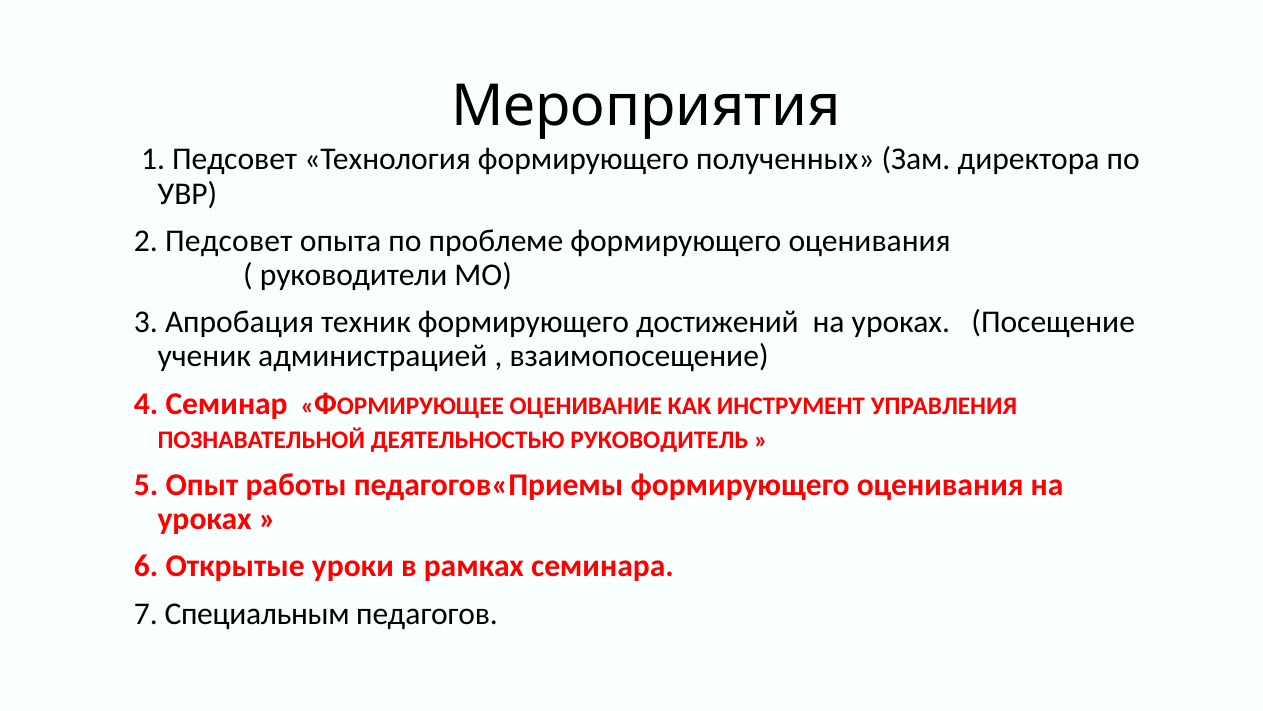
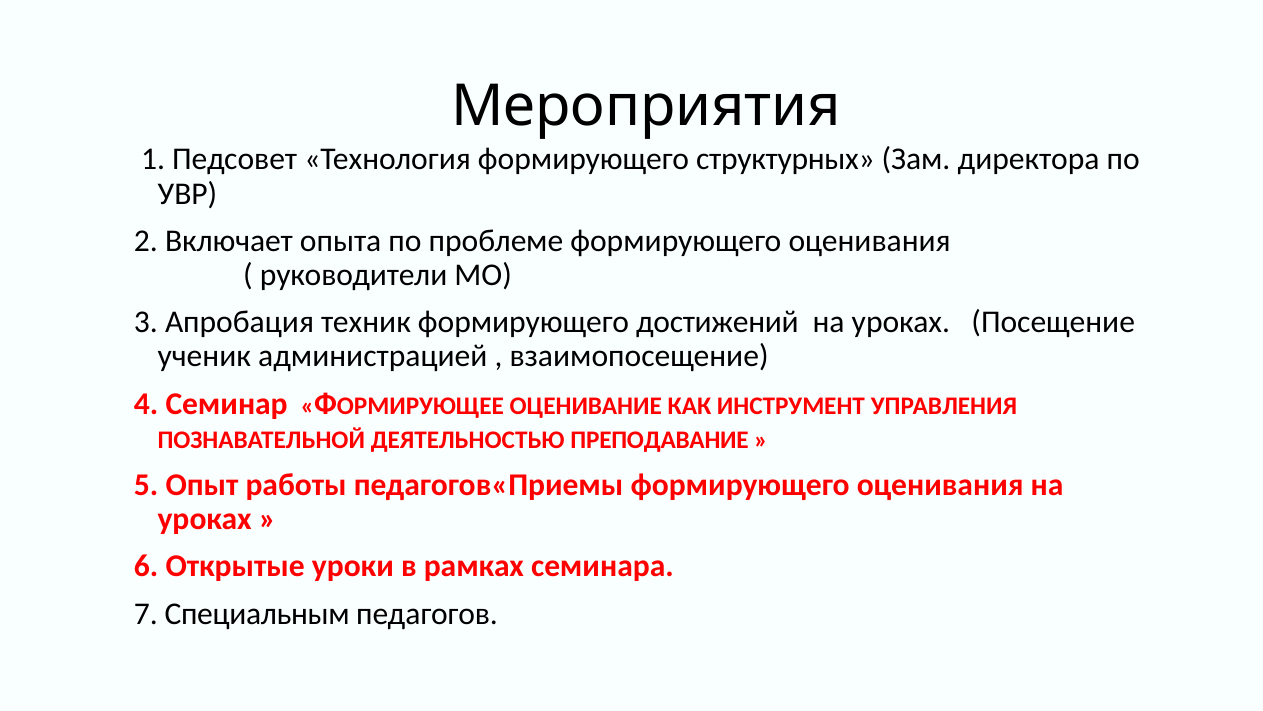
полученных: полученных -> структурных (785, 159)
2 Педсовет: Педсовет -> Включает (229, 241)
РУКОВОДИТЕЛЬ: РУКОВОДИТЕЛЬ -> ПРЕПОДАВАНИЕ (660, 440)
